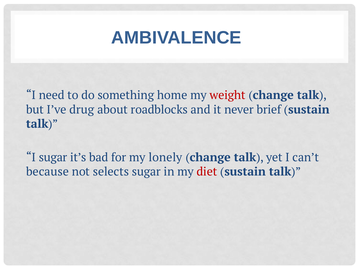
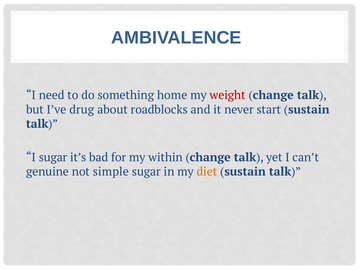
brief: brief -> start (269, 110)
lonely: lonely -> within (166, 158)
because: because -> genuine (48, 172)
selects: selects -> simple (111, 172)
diet colour: red -> orange (207, 172)
